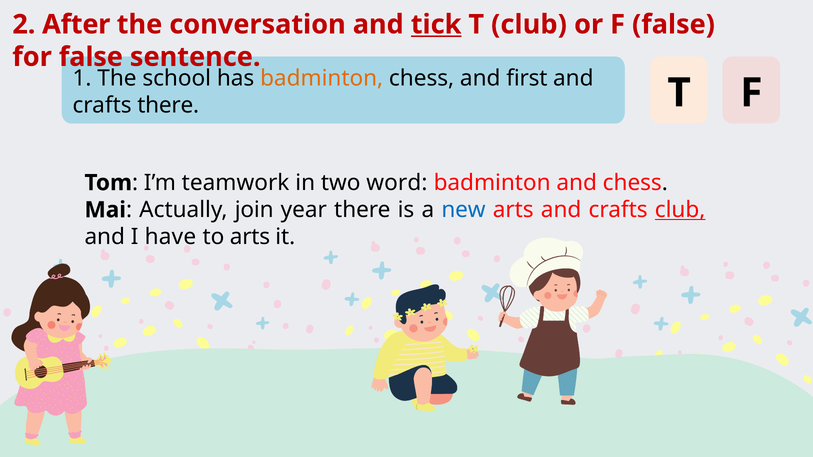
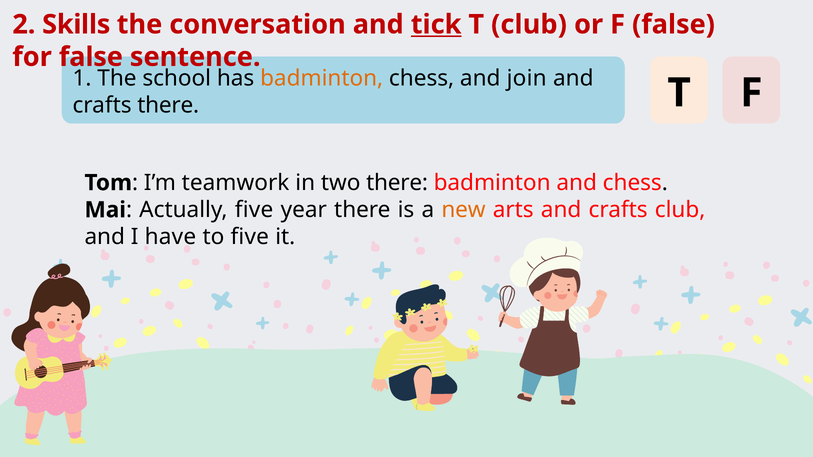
After: After -> Skills (76, 24)
first: first -> join (527, 78)
two word: word -> there (397, 183)
Actually join: join -> five (254, 210)
new colour: blue -> orange (463, 210)
club underline: present -> none (680, 210)
to arts: arts -> five (250, 237)
